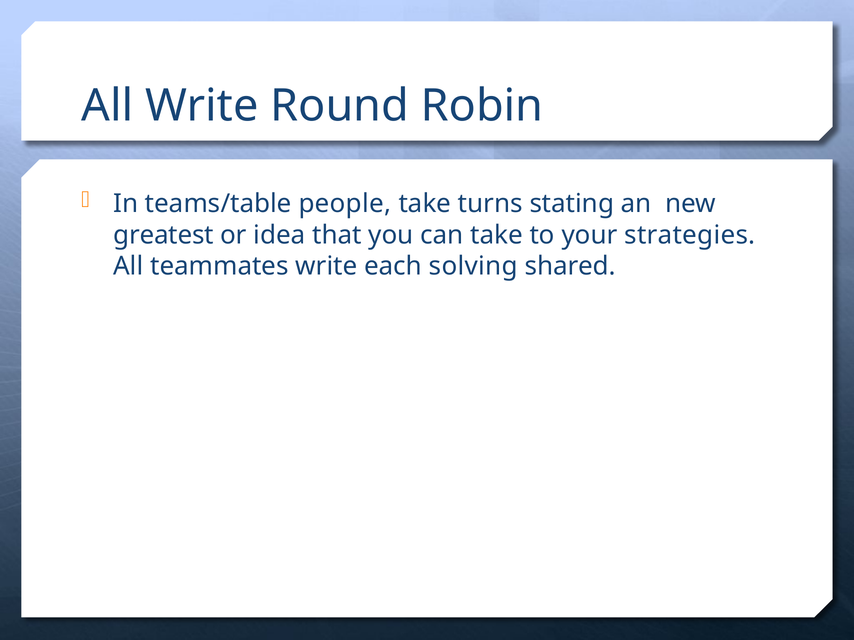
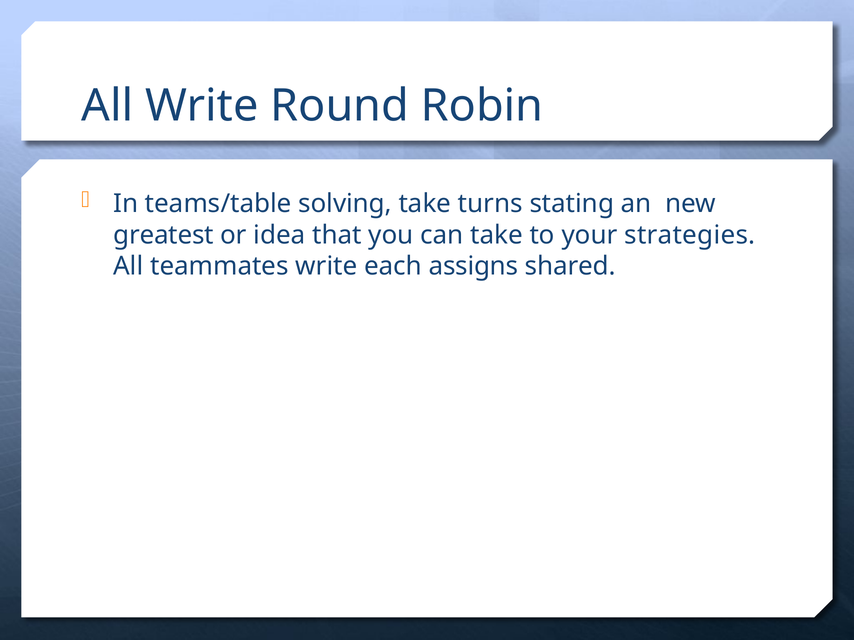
people: people -> solving (345, 204)
solving: solving -> assigns (473, 266)
